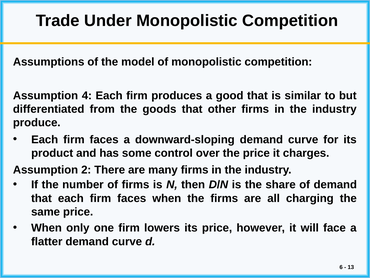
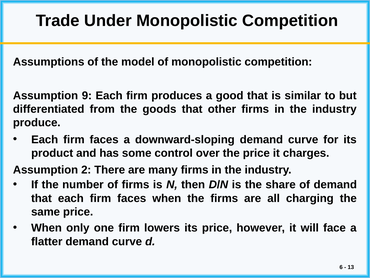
4: 4 -> 9 (87, 95)
